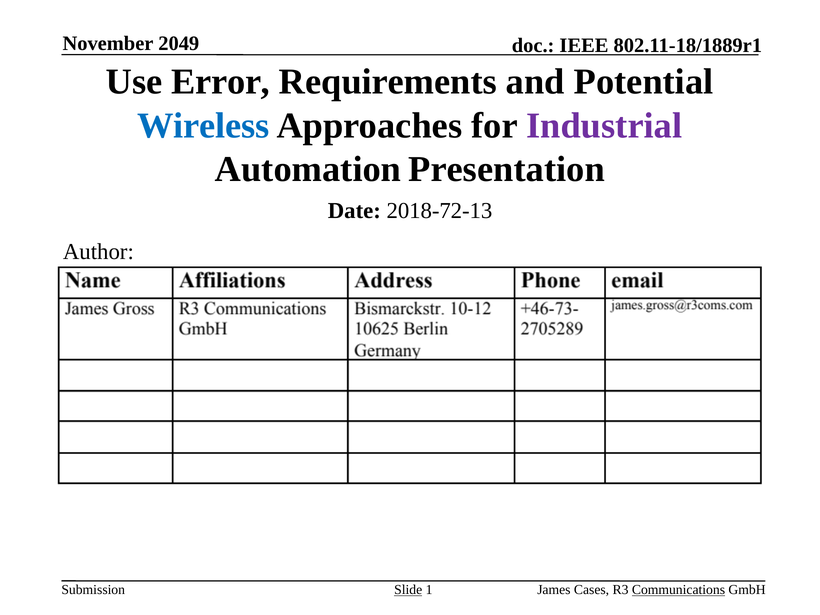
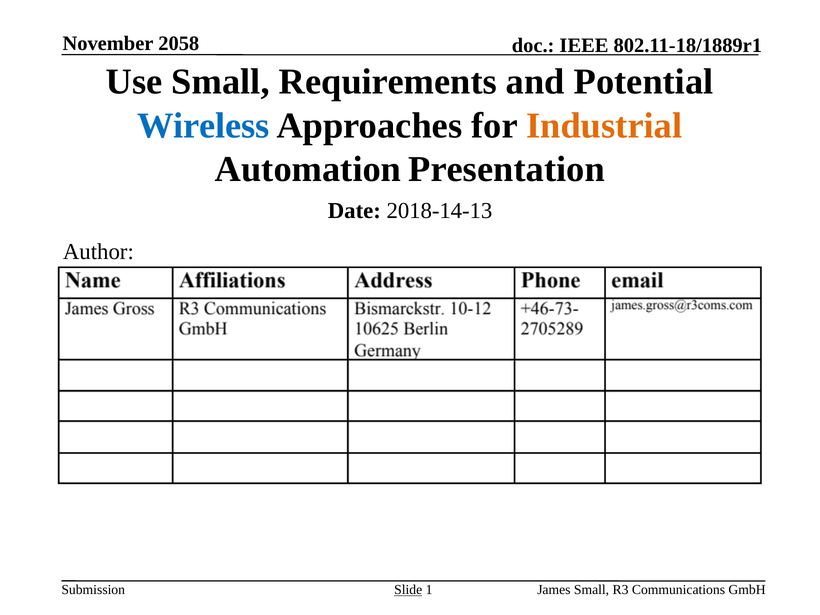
2049: 2049 -> 2058 (179, 43)
Use Error: Error -> Small (221, 82)
Industrial colour: purple -> orange (604, 125)
2018-72-13: 2018-72-13 -> 2018-14-13 (439, 211)
James Cases: Cases -> Small (592, 590)
Communications underline: present -> none (678, 590)
